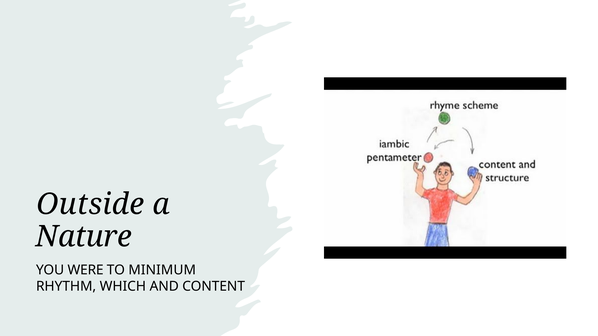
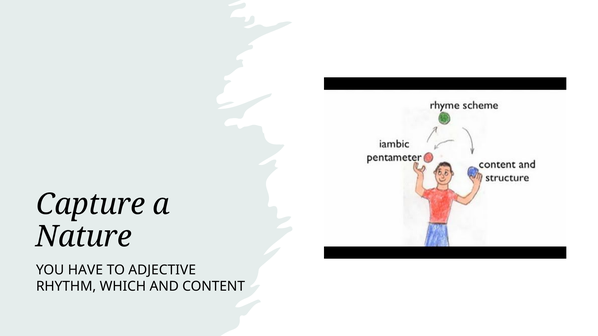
Outside: Outside -> Capture (91, 205)
WERE: WERE -> HAVE (85, 270)
MINIMUM: MINIMUM -> ADJECTIVE (162, 270)
